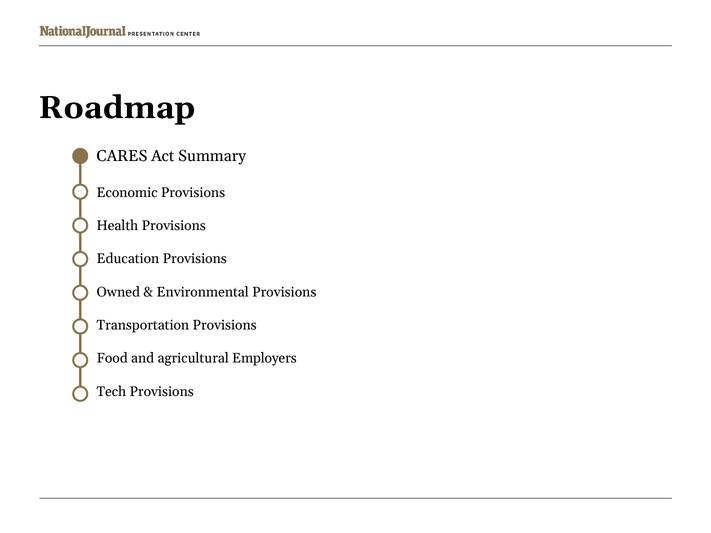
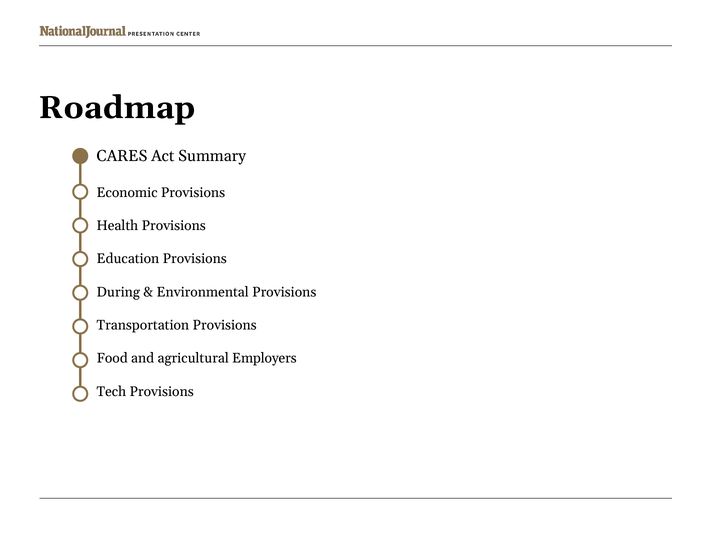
Owned: Owned -> During (118, 292)
